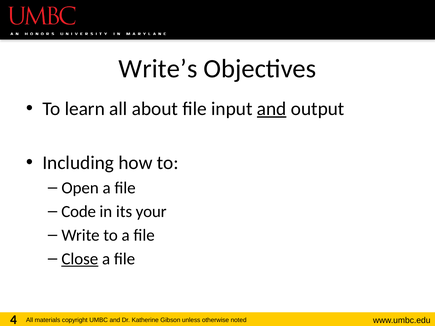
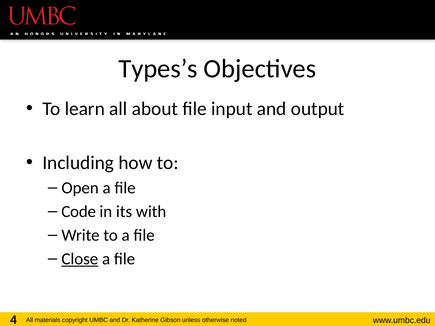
Write’s: Write’s -> Types’s (158, 69)
and underline: present -> none (272, 109)
your: your -> with (151, 212)
